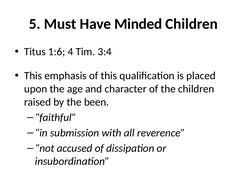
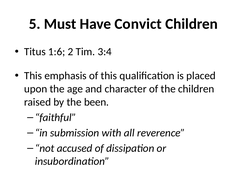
Minded: Minded -> Convict (138, 24)
4: 4 -> 2 (70, 52)
